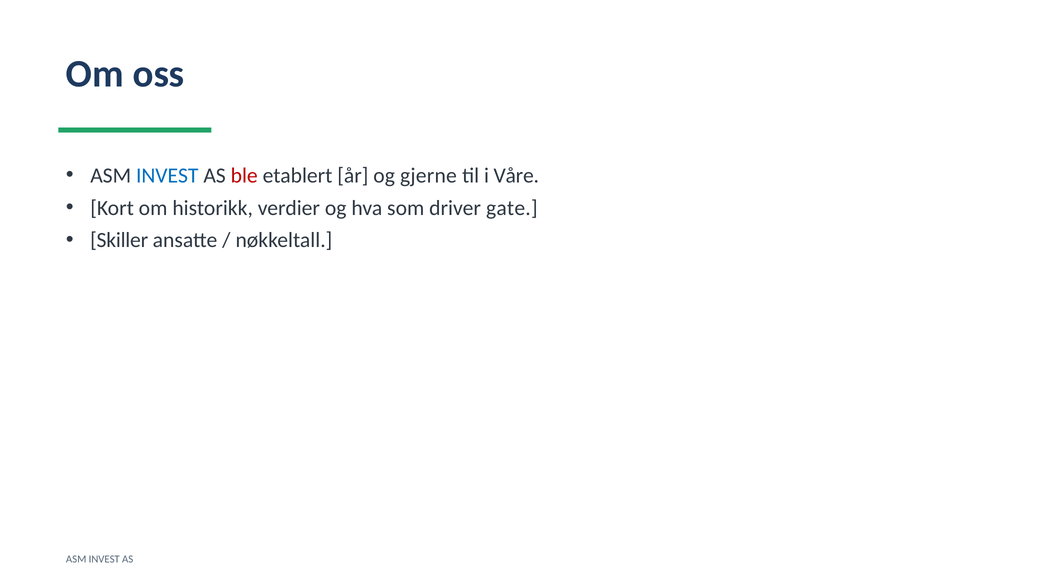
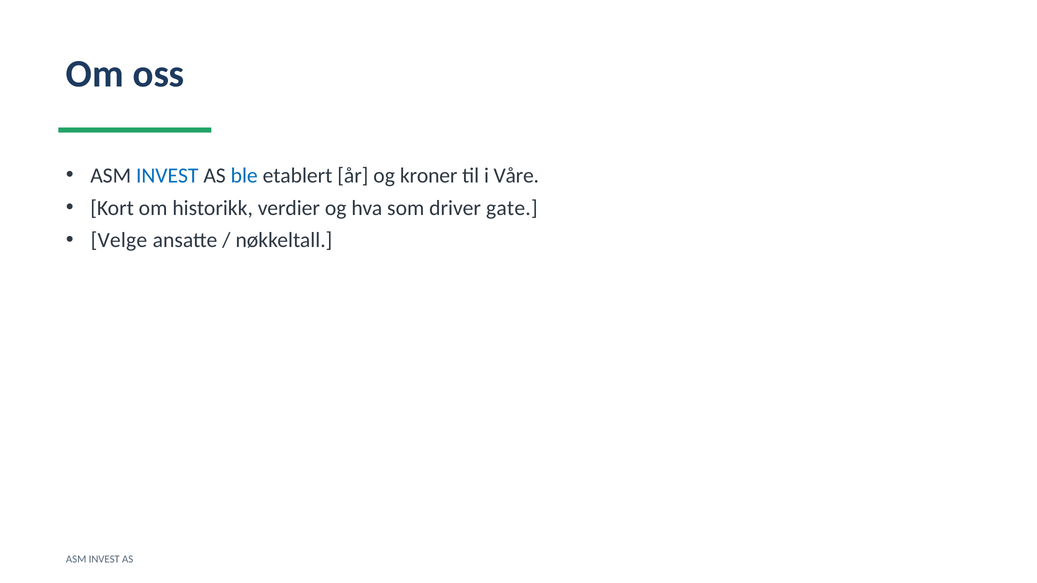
ble colour: red -> blue (244, 176)
gjerne: gjerne -> kroner (429, 176)
Skiller: Skiller -> Velge (119, 240)
